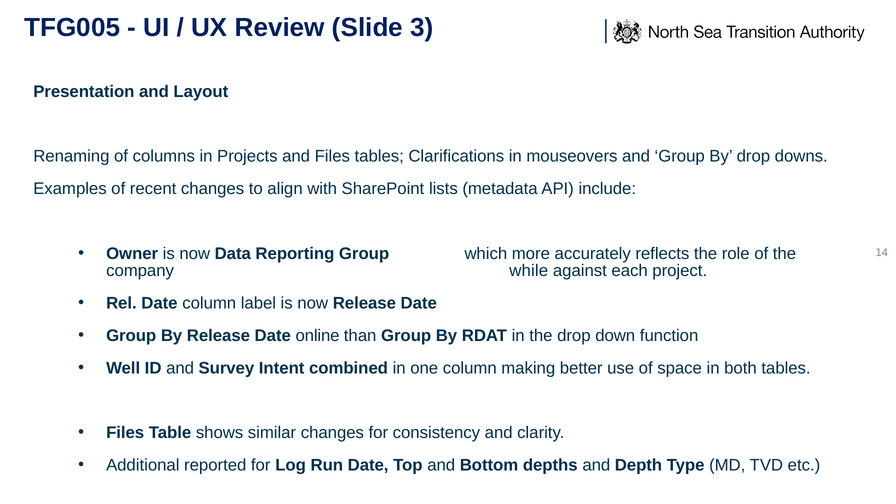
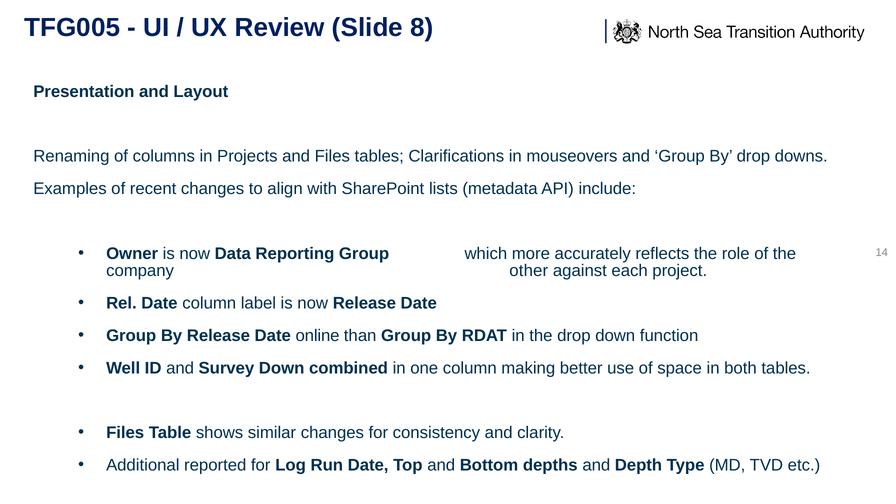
3: 3 -> 8 (422, 27)
while: while -> other (529, 271)
Survey Intent: Intent -> Down (282, 368)
